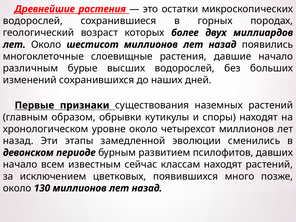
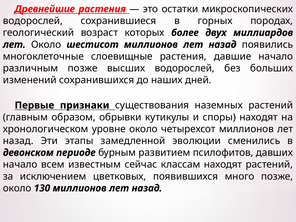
различным бурые: бурые -> позже (83, 68)
